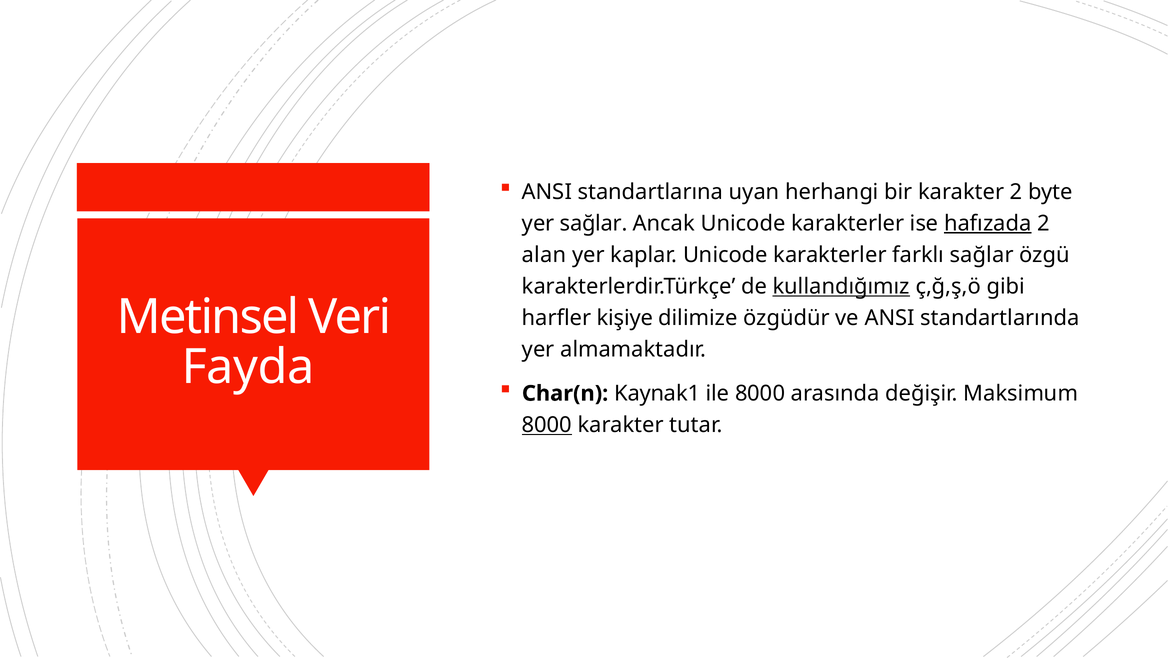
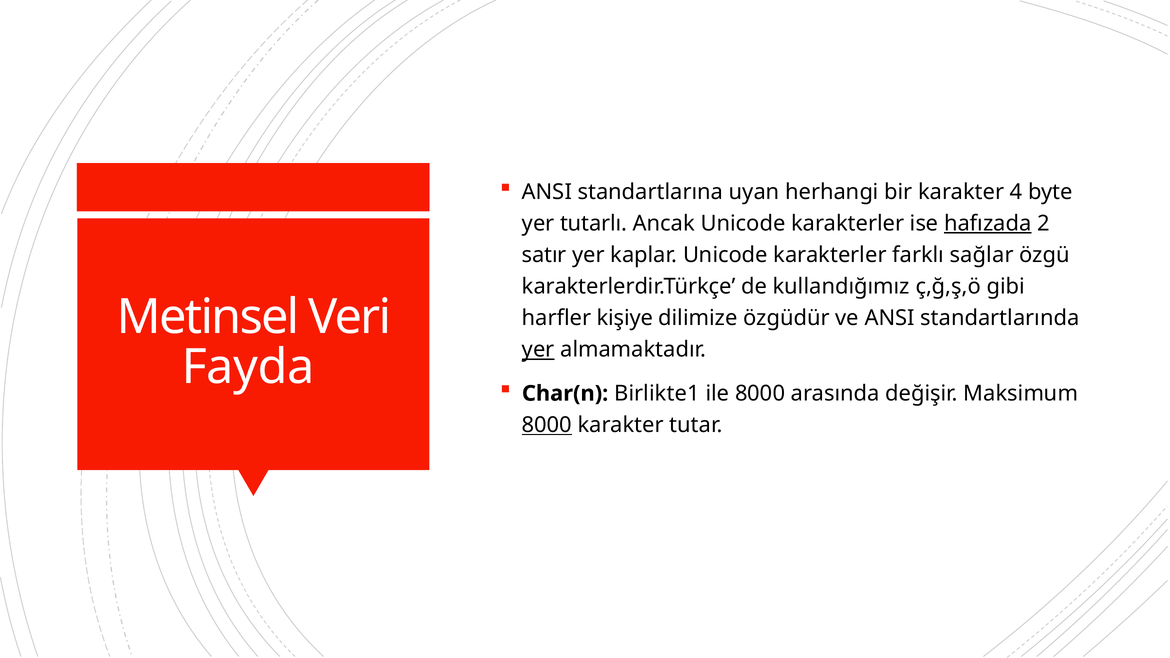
karakter 2: 2 -> 4 (1016, 192)
yer sağlar: sağlar -> tutarlı (594, 223)
alan: alan -> satır (544, 255)
kullandığımız underline: present -> none (841, 287)
yer underline: none -> present (538, 350)
Kaynak1: Kaynak1 -> Birlikte1 (657, 394)
